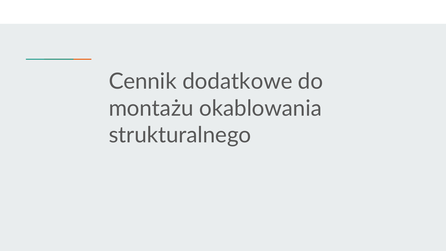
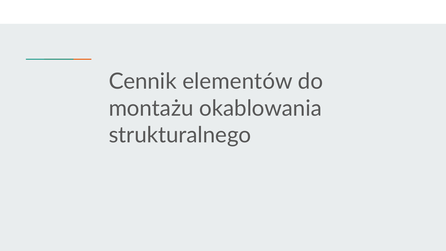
dodatkowe: dodatkowe -> elementów (237, 82)
